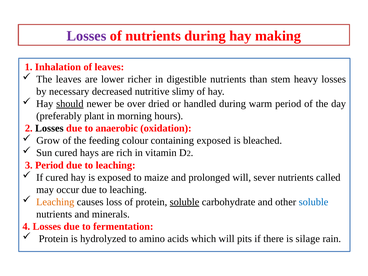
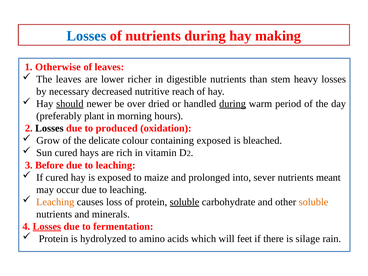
Losses colour: purple -> blue (87, 36)
Inhalation: Inhalation -> Otherwise (58, 67)
slimy: slimy -> reach (183, 92)
during underline: none -> present (233, 104)
anaerobic: anaerobic -> produced (117, 128)
feeding: feeding -> delicate (104, 141)
3 Period: Period -> Before (49, 165)
prolonged will: will -> into (242, 177)
called: called -> meant (328, 177)
soluble colour: blue -> orange (314, 202)
Losses underline: none -> present (47, 226)
pits: pits -> feet (245, 239)
